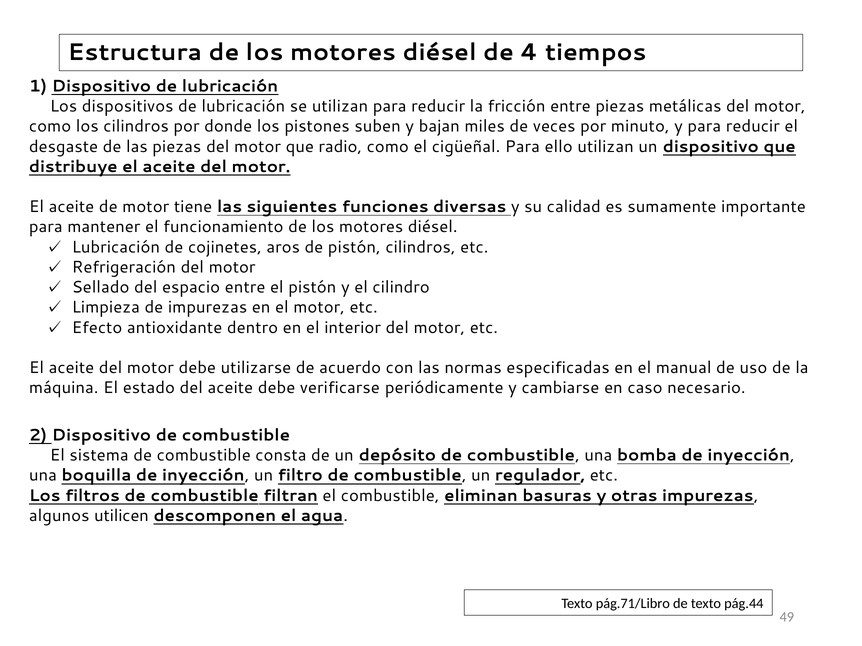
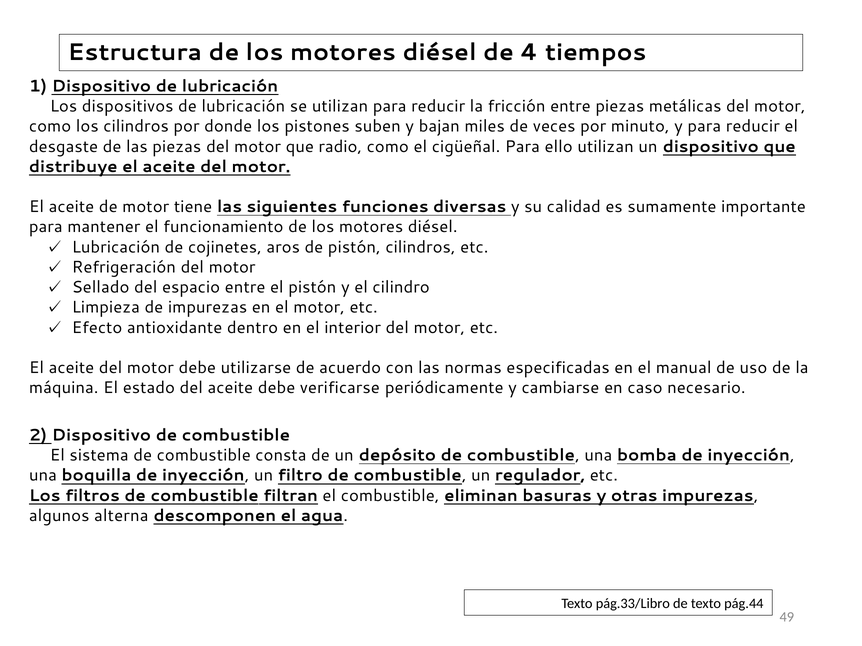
utilicen: utilicen -> alterna (121, 516)
pág.71/Libro: pág.71/Libro -> pág.33/Libro (633, 604)
